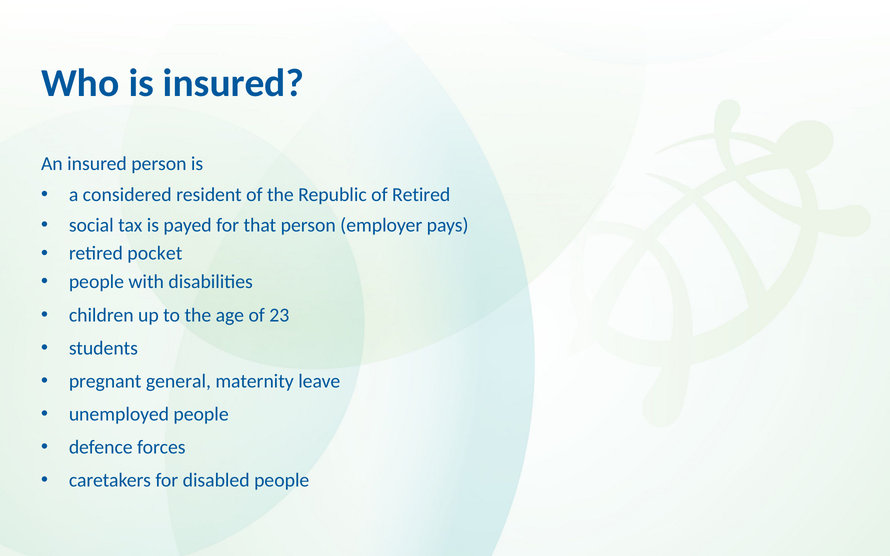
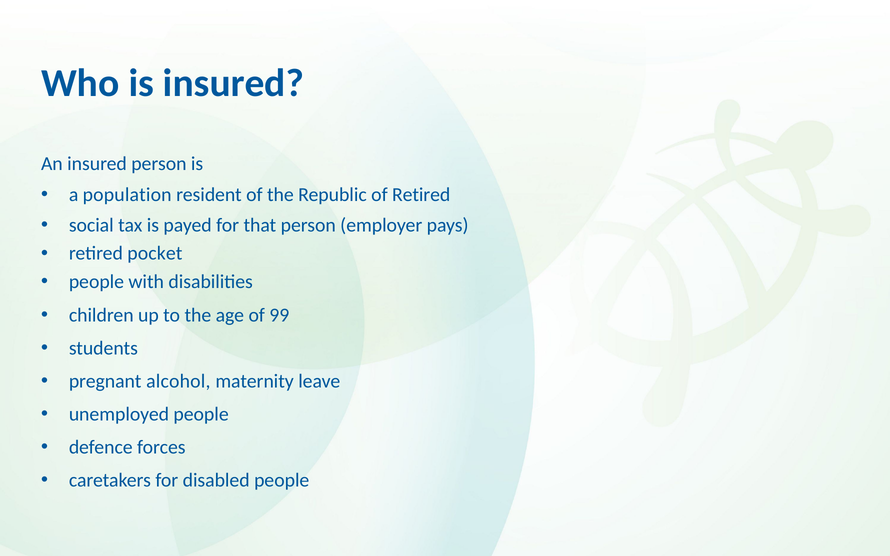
considered: considered -> population (127, 195)
23: 23 -> 99 (279, 315)
general: general -> alcohol (178, 381)
